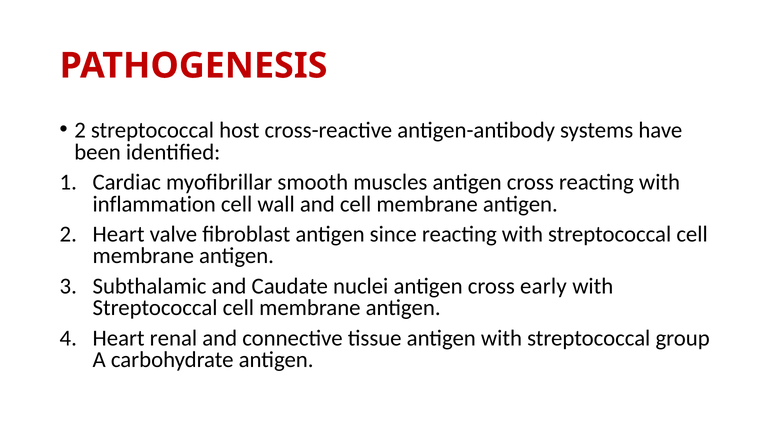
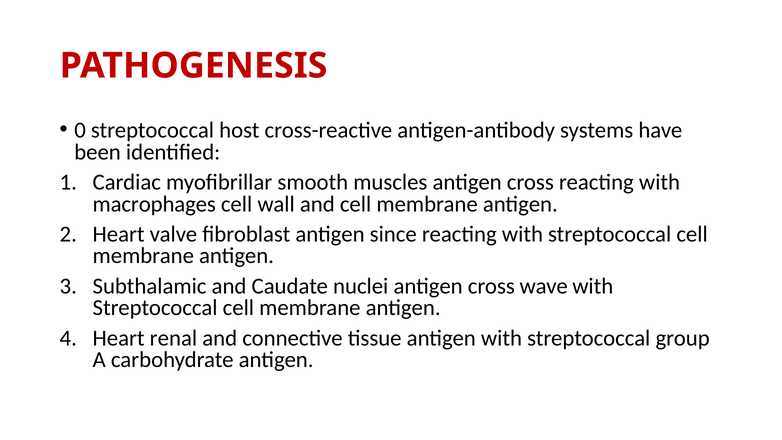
2: 2 -> 0 (80, 130)
inflammation: inflammation -> macrophages (154, 204)
early: early -> wave (544, 286)
